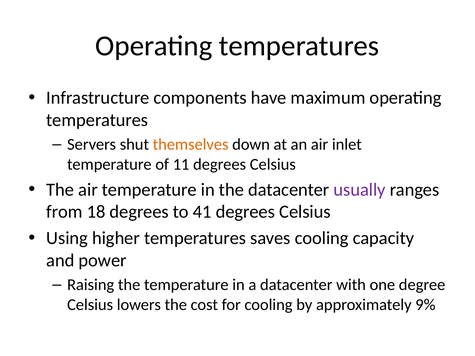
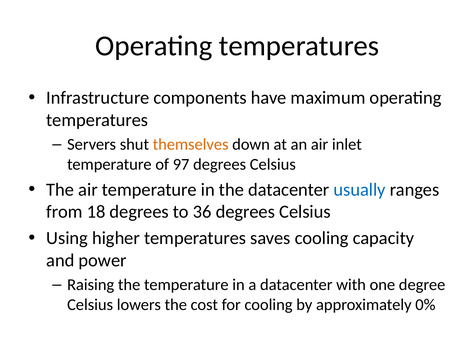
11: 11 -> 97 (181, 164)
usually colour: purple -> blue (360, 190)
41: 41 -> 36 (202, 212)
9%: 9% -> 0% (425, 305)
